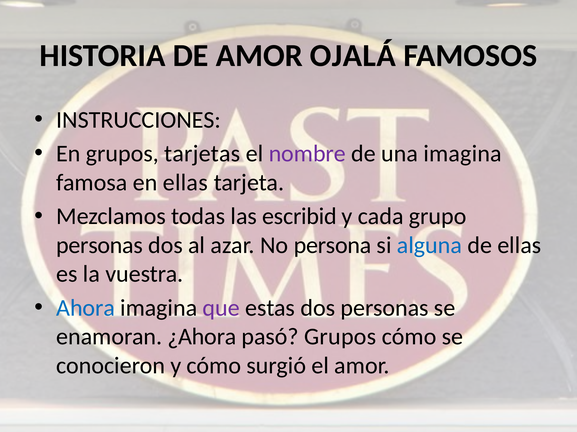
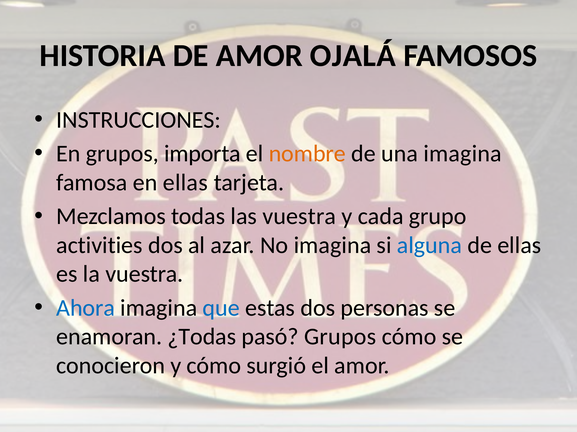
tarjetas: tarjetas -> importa (203, 154)
nombre colour: purple -> orange (307, 154)
las escribid: escribid -> vuestra (299, 217)
personas: personas -> activities (99, 246)
No persona: persona -> imagina (332, 246)
que colour: purple -> blue (221, 308)
¿Ahora: ¿Ahora -> ¿Todas (202, 337)
